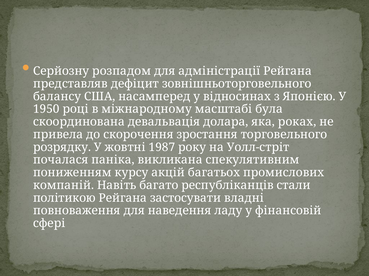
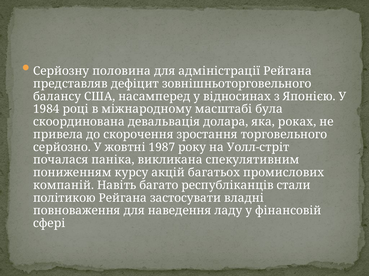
розпадом: розпадом -> половина (122, 71)
1950: 1950 -> 1984 (46, 109)
розрядку: розрядку -> серйозно (62, 148)
